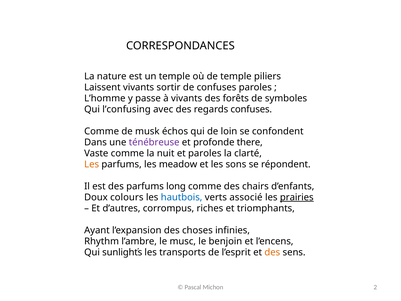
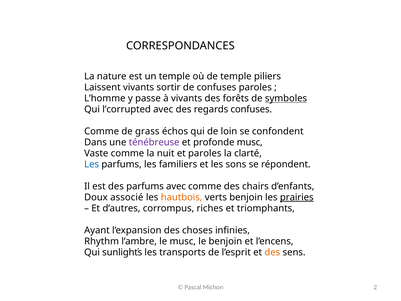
symboles underline: none -> present (286, 98)
l’confusing: l’confusing -> l’corrupted (127, 109)
musk: musk -> grass (147, 131)
profonde there: there -> musc (250, 142)
Les colour: orange -> blue (92, 164)
meadow: meadow -> familiers (178, 164)
parfums long: long -> avec (176, 186)
colours: colours -> associé (127, 197)
hautbois colour: blue -> orange (182, 197)
verts associé: associé -> benjoin (246, 197)
